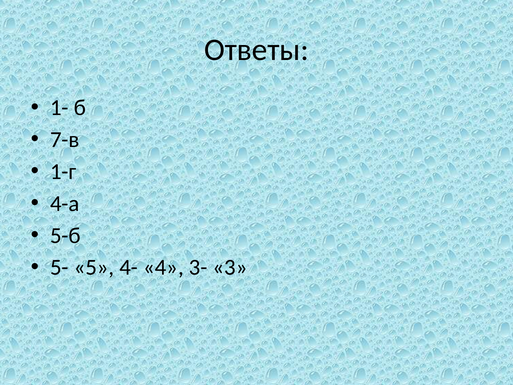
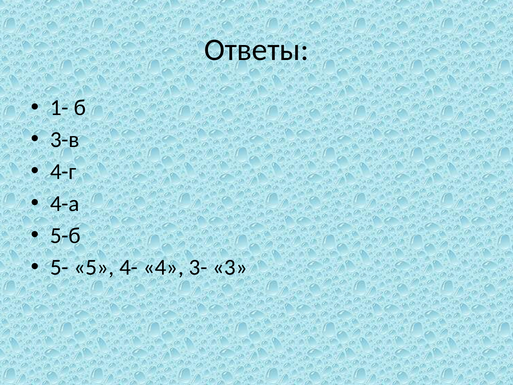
7-в: 7-в -> 3-в (65, 140)
1-г: 1-г -> 4-г (63, 171)
